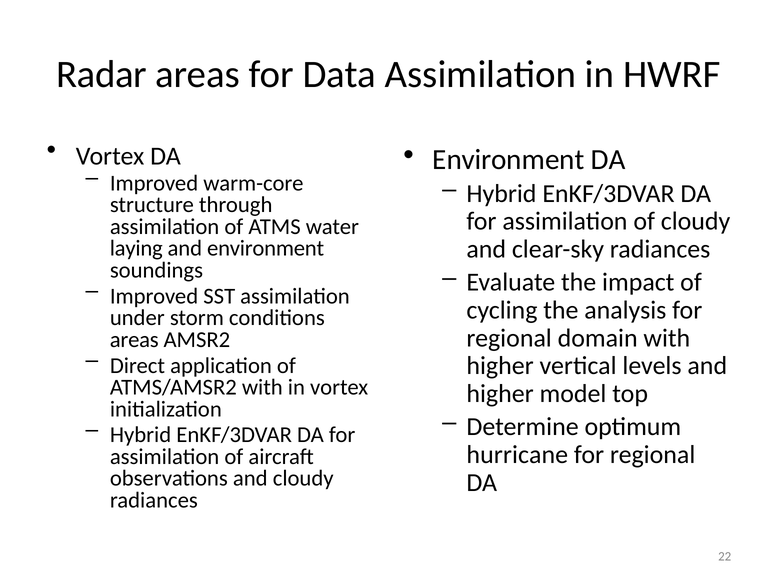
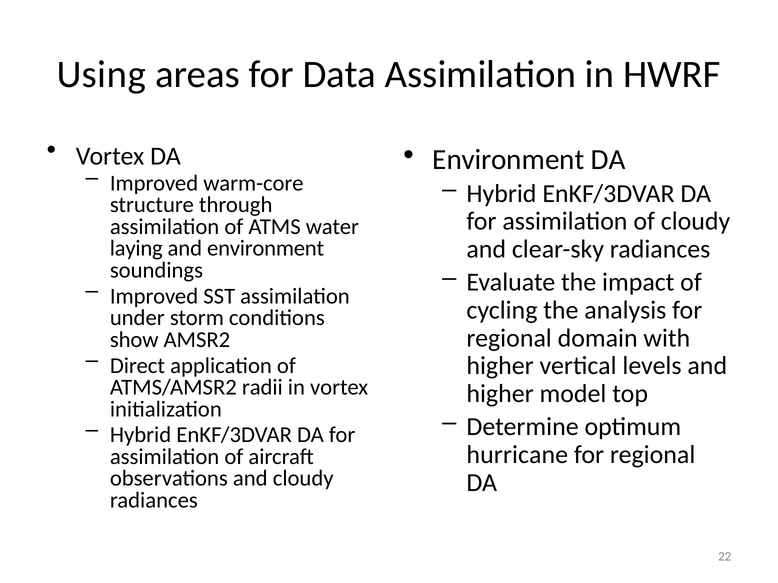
Radar: Radar -> Using (101, 75)
areas: areas -> show (134, 340)
ATMS/AMSR2 with: with -> radii (262, 388)
